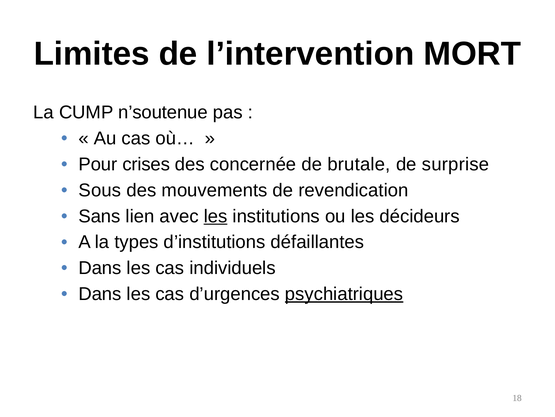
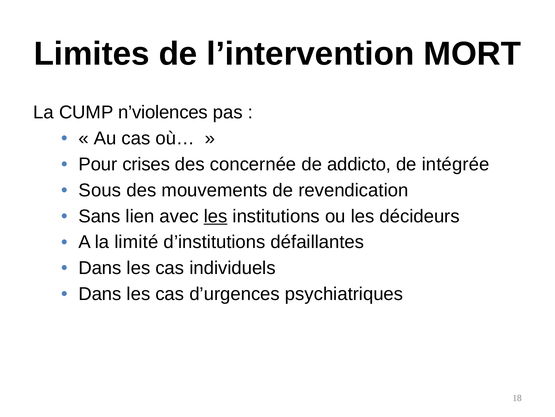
n’soutenue: n’soutenue -> n’violences (163, 112)
brutale: brutale -> addicto (359, 164)
surprise: surprise -> intégrée (456, 164)
types: types -> limité (136, 242)
psychiatriques underline: present -> none (344, 294)
